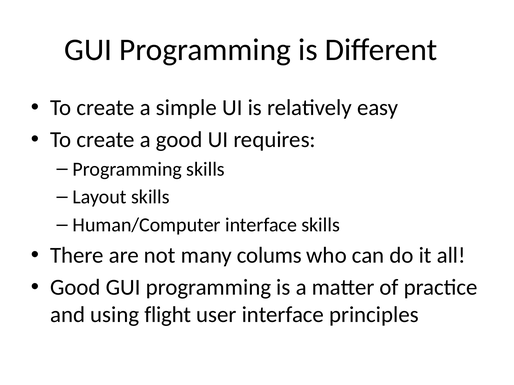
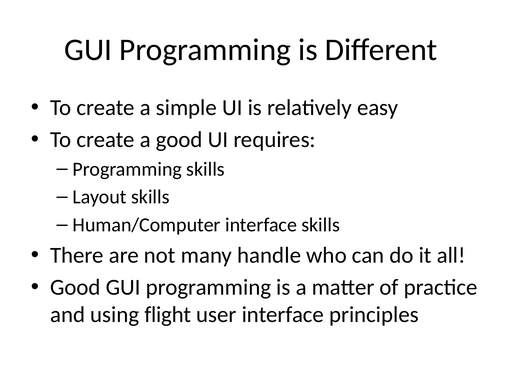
colums: colums -> handle (269, 256)
